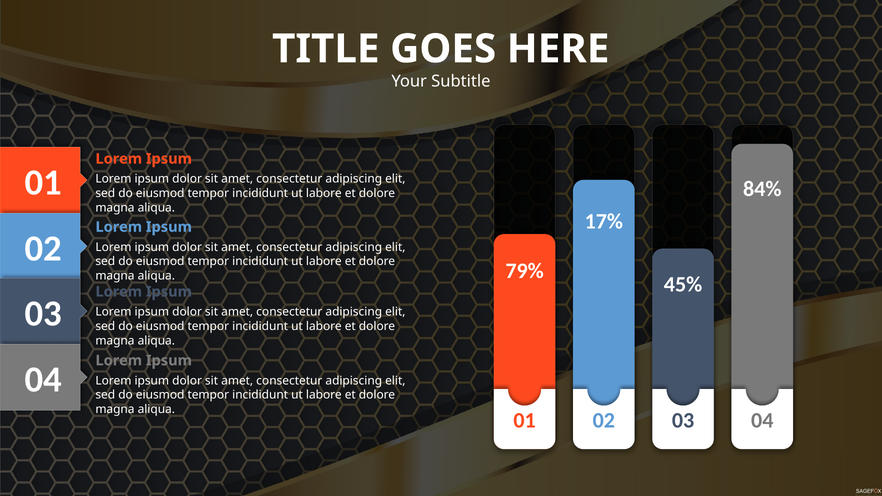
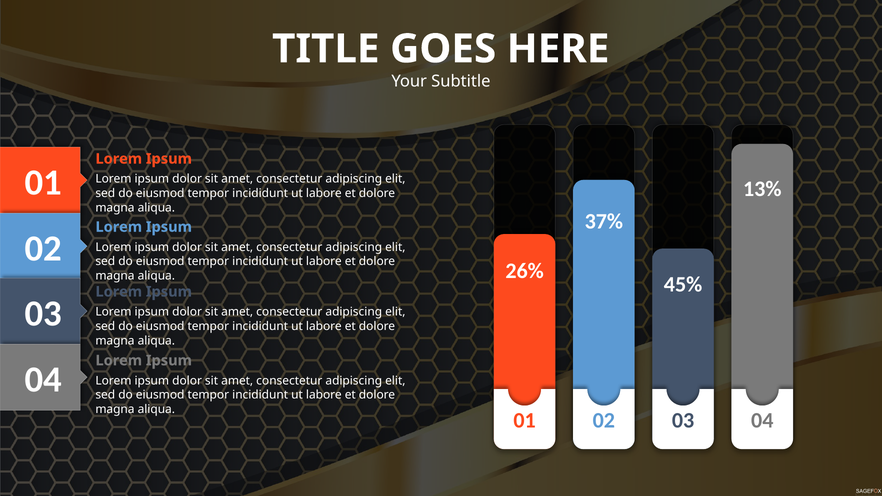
84%: 84% -> 13% (762, 189)
17%: 17% -> 37% (604, 222)
79%: 79% -> 26% (525, 271)
